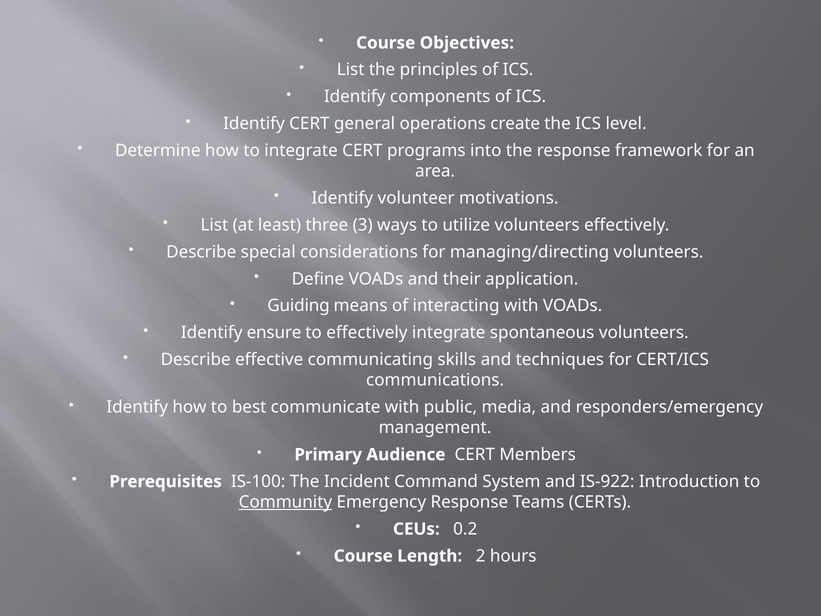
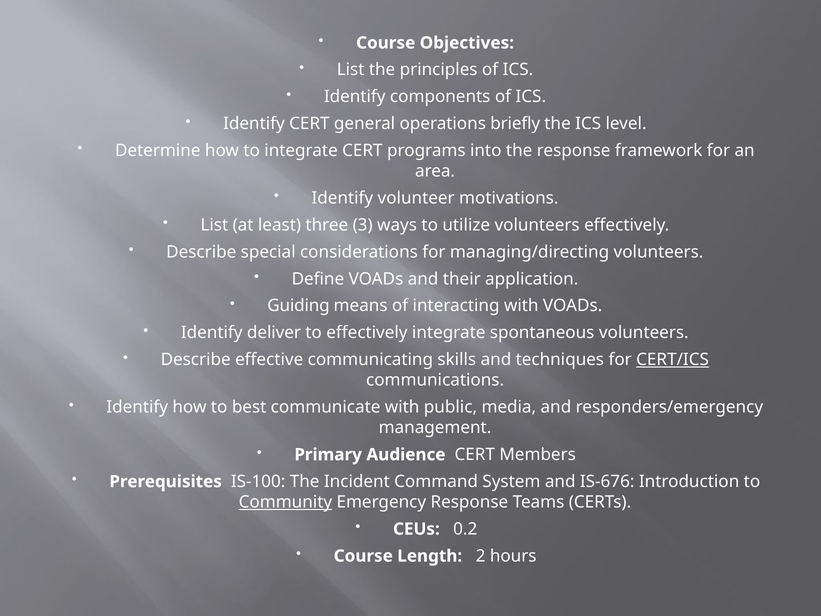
create: create -> briefly (515, 124)
ensure: ensure -> deliver (274, 333)
CERT/ICS underline: none -> present (673, 360)
IS-922: IS-922 -> IS-676 (607, 481)
